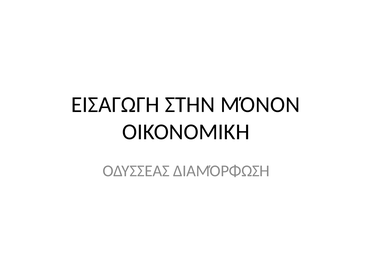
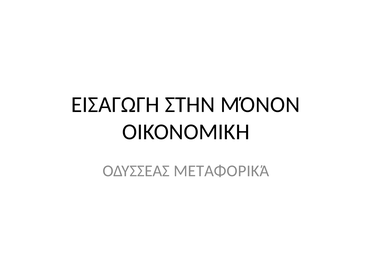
ΔΙΑΜΌΡΦΩΣΗ: ΔΙΑΜΌΡΦΩΣΗ -> ΜΕΤΑΦΟΡΙΚΆ (221, 171)
